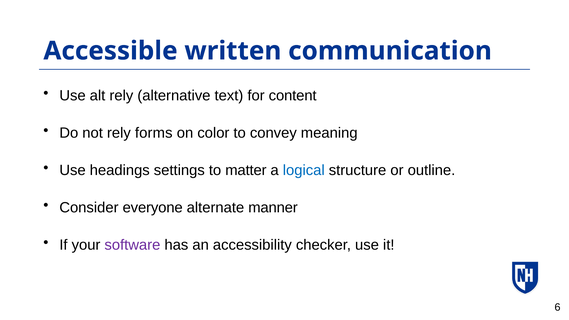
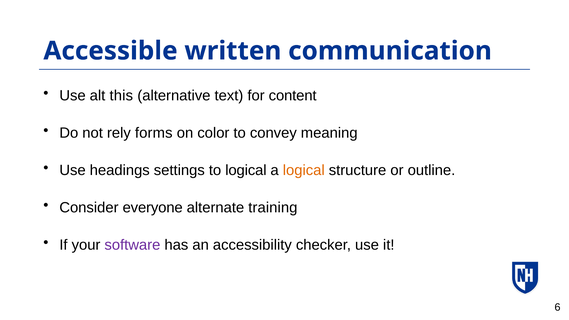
alt rely: rely -> this (121, 96)
to matter: matter -> logical (246, 170)
logical colour: blue -> orange (304, 170)
manner: manner -> training (273, 208)
